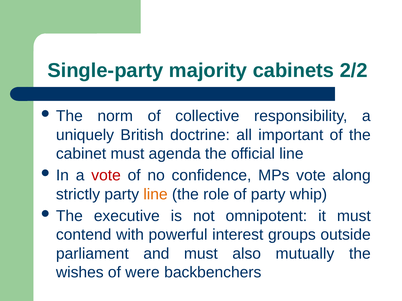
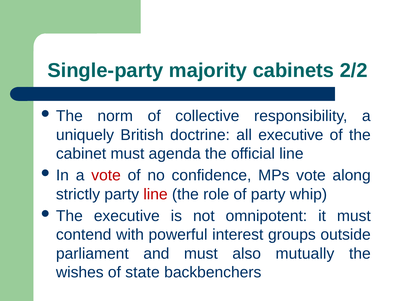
all important: important -> executive (291, 135)
line colour: orange -> red (156, 195)
were: were -> state (143, 273)
